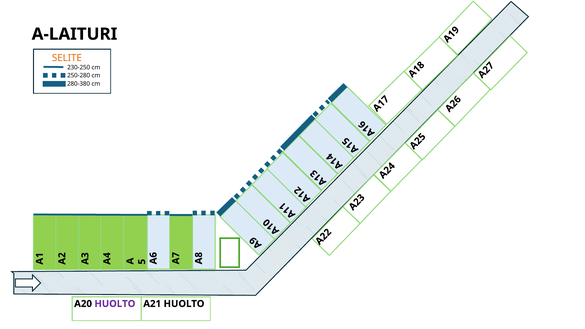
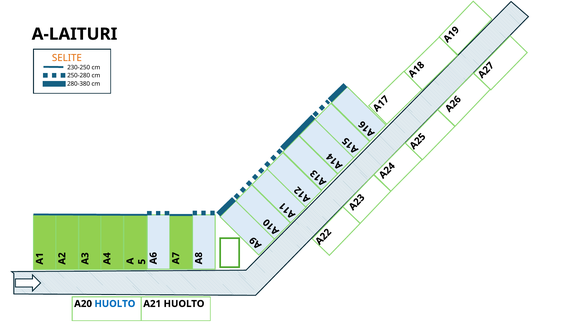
HUOLTO colour: purple -> blue (115, 304)
